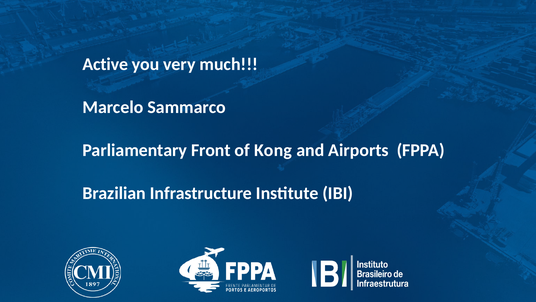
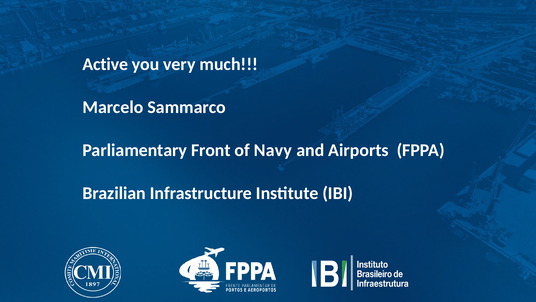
Kong: Kong -> Navy (273, 150)
